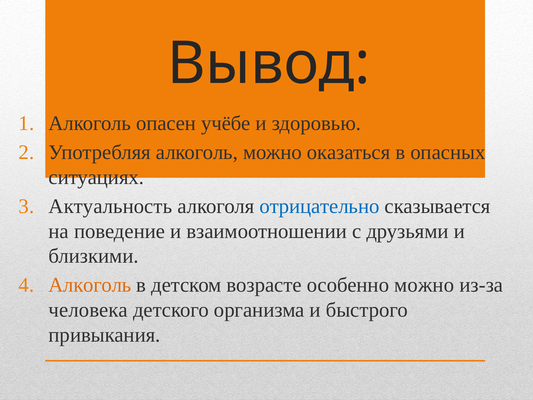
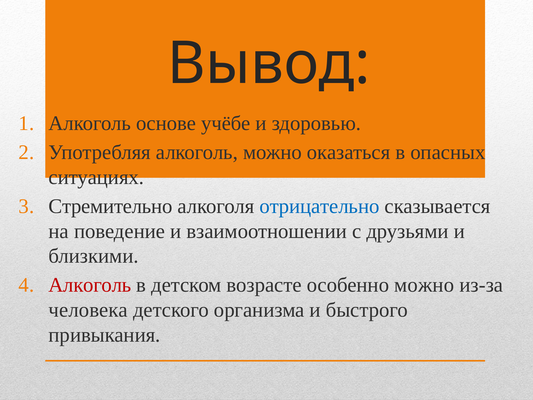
опасен: опасен -> основе (166, 123)
Актуальность: Актуальность -> Стремительно (111, 206)
Алкоголь colour: orange -> red (90, 285)
